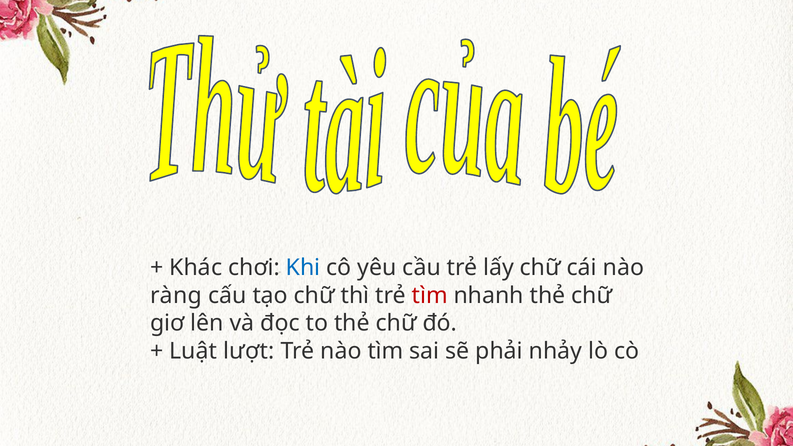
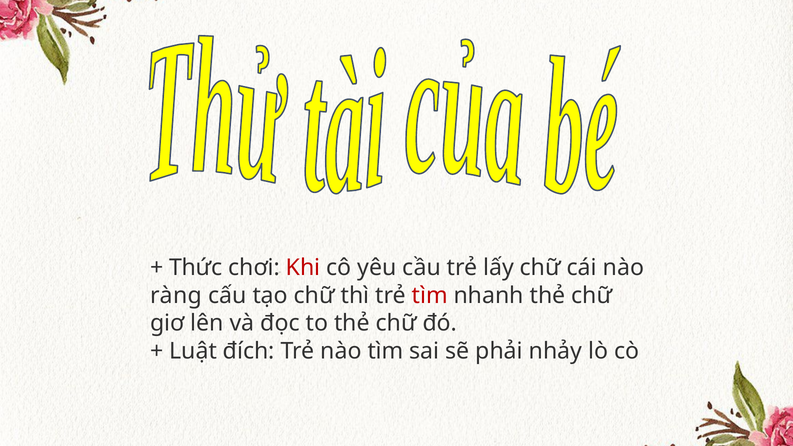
Khác: Khác -> Thức (196, 268)
Khi colour: blue -> red (303, 268)
lượt: lượt -> đích (249, 351)
